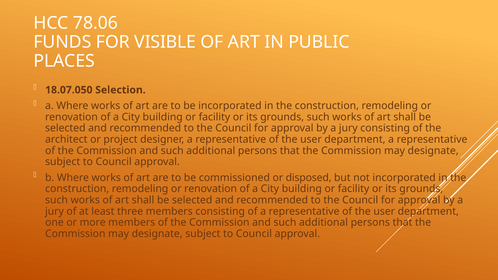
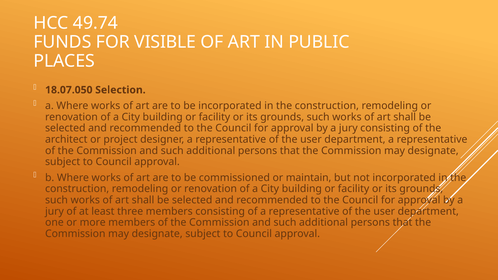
78.06: 78.06 -> 49.74 (95, 23)
disposed: disposed -> maintain (309, 178)
